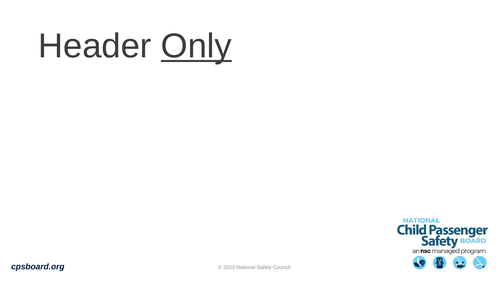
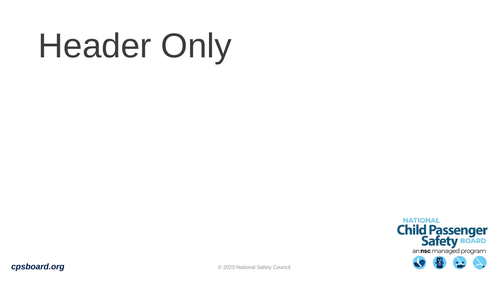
Only underline: present -> none (196, 46)
